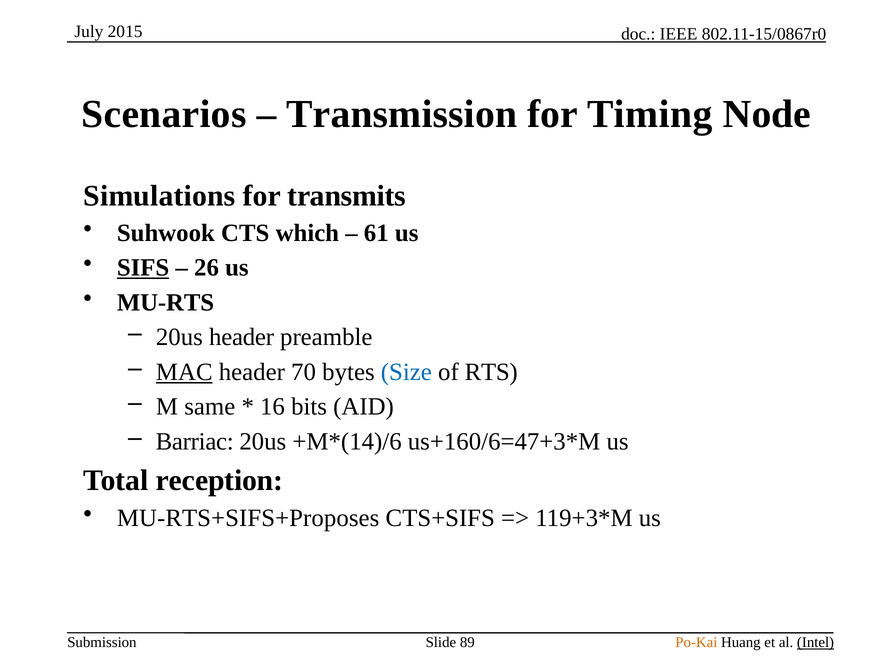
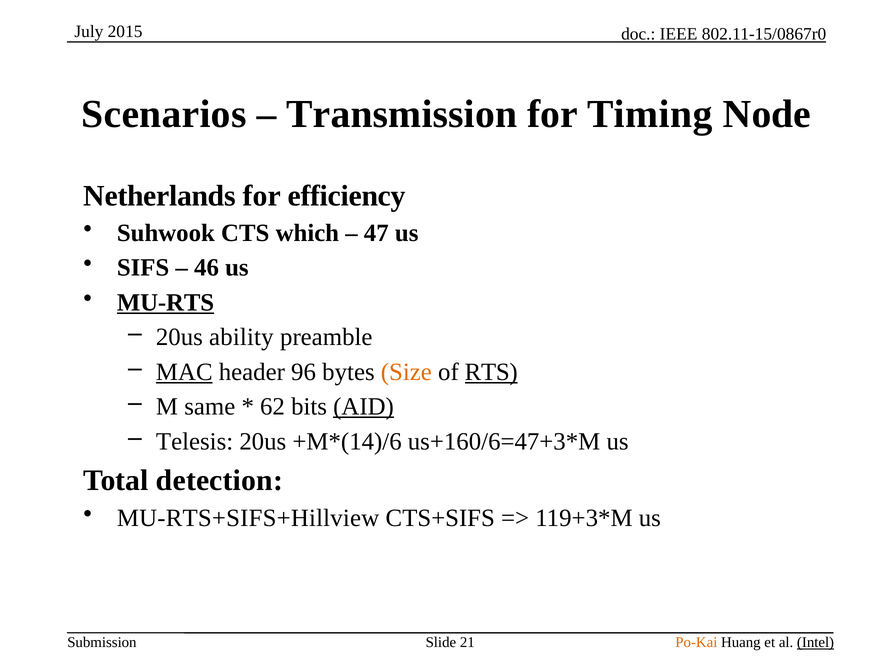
Simulations: Simulations -> Netherlands (160, 196)
transmits: transmits -> efficiency (347, 196)
61: 61 -> 47 (376, 233)
SIFS underline: present -> none (143, 268)
26: 26 -> 46 (207, 268)
MU-RTS underline: none -> present (166, 302)
20us header: header -> ability (241, 337)
70: 70 -> 96 (304, 372)
Size colour: blue -> orange (406, 372)
RTS underline: none -> present (491, 372)
16: 16 -> 62 (273, 407)
AID underline: none -> present (364, 407)
Barriac: Barriac -> Telesis (195, 441)
reception: reception -> detection (219, 480)
MU-RTS+SIFS+Proposes: MU-RTS+SIFS+Proposes -> MU-RTS+SIFS+Hillview (248, 518)
89: 89 -> 21 (467, 642)
